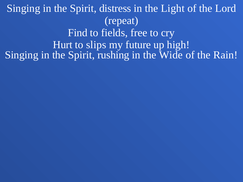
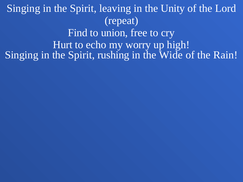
distress: distress -> leaving (115, 8)
Light: Light -> Unity (173, 8)
fields: fields -> union (114, 33)
slips: slips -> echo (96, 45)
future: future -> worry (138, 45)
